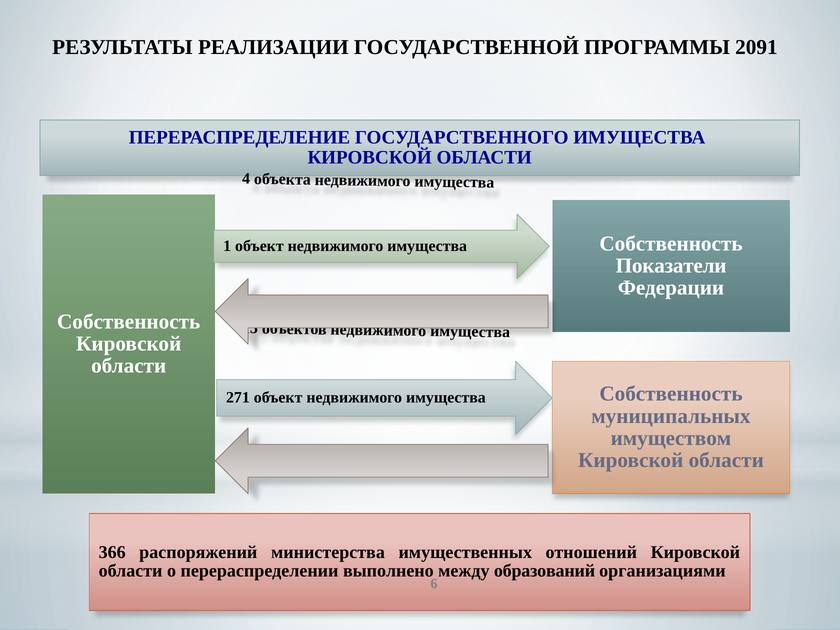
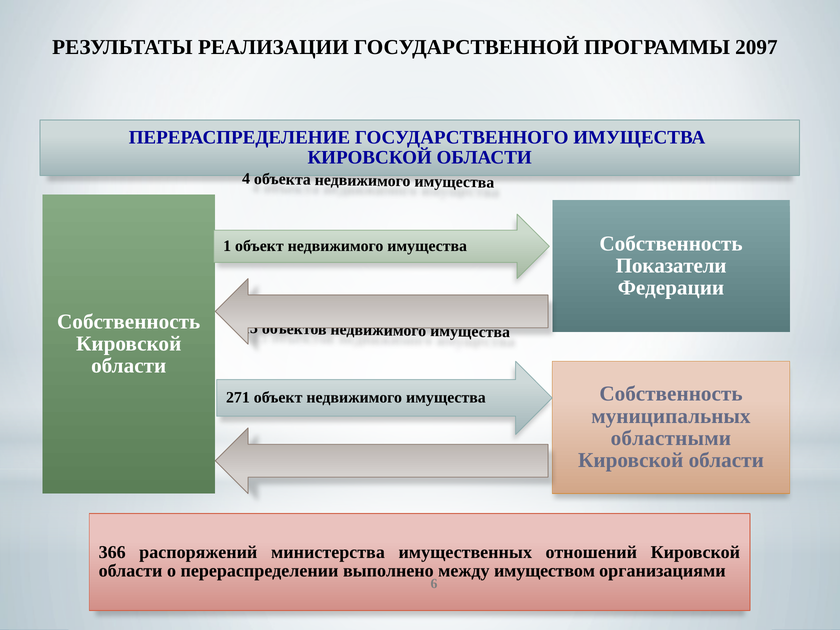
2091: 2091 -> 2097 (756, 47)
имуществом: имуществом -> областными (671, 438)
образований: образований -> имуществом (545, 571)
